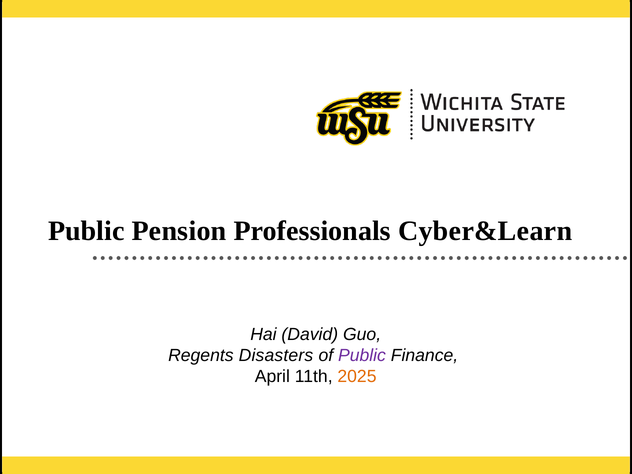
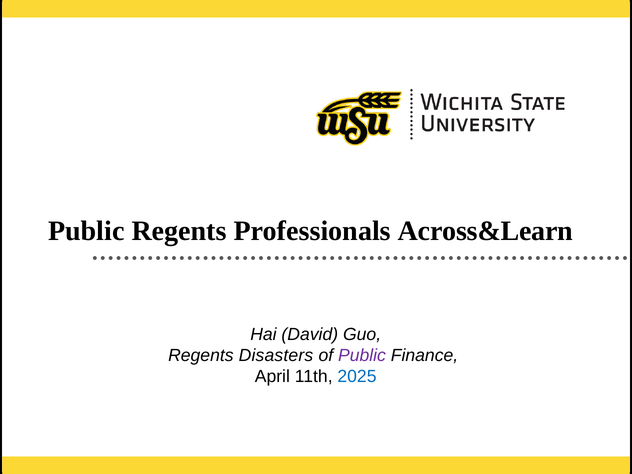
Public Pension: Pension -> Regents (179, 231)
Cyber&Learn: Cyber&Learn -> Across&Learn (485, 231)
2025 colour: orange -> blue (357, 376)
